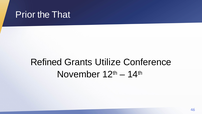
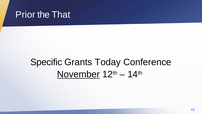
Refined: Refined -> Specific (46, 62)
Utilize: Utilize -> Today (108, 62)
November underline: none -> present (78, 74)
